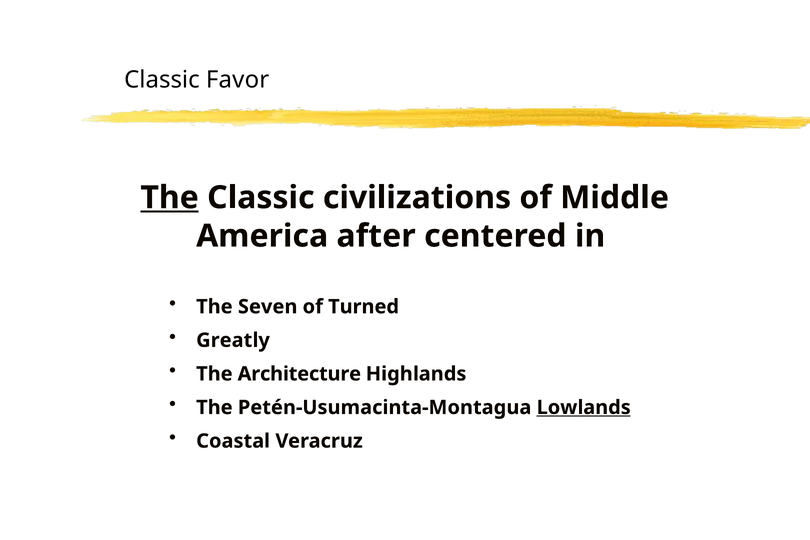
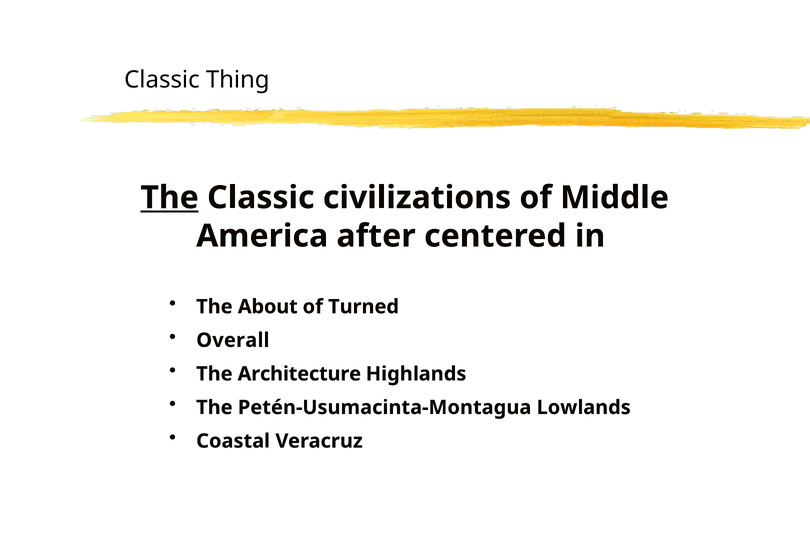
Favor: Favor -> Thing (238, 80)
Seven: Seven -> About (268, 307)
Greatly: Greatly -> Overall (233, 340)
Lowlands underline: present -> none (584, 407)
